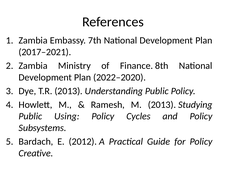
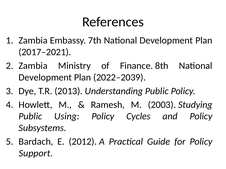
2022–2020: 2022–2020 -> 2022–2039 (120, 78)
M 2013: 2013 -> 2003 (162, 105)
Creative: Creative -> Support (36, 154)
